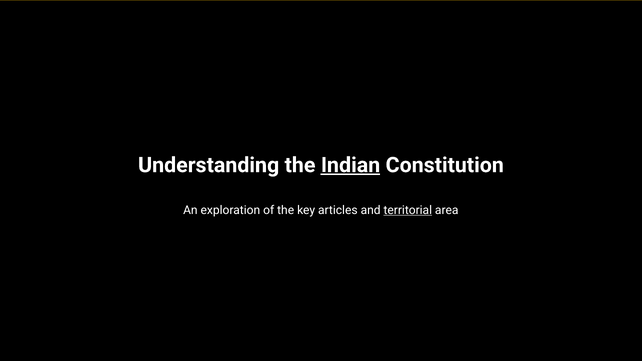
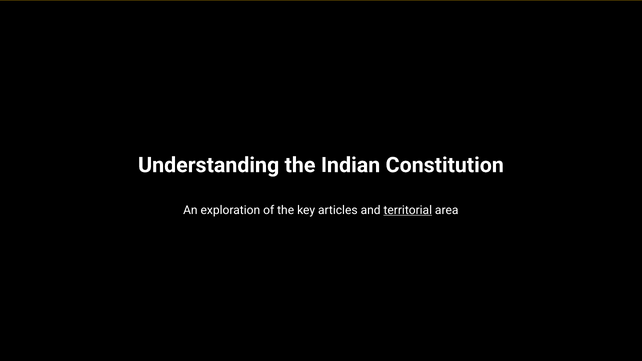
Indian underline: present -> none (350, 165)
